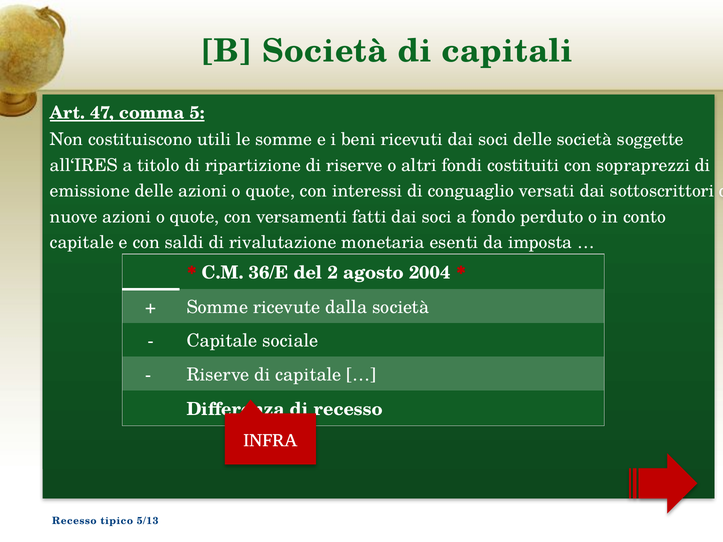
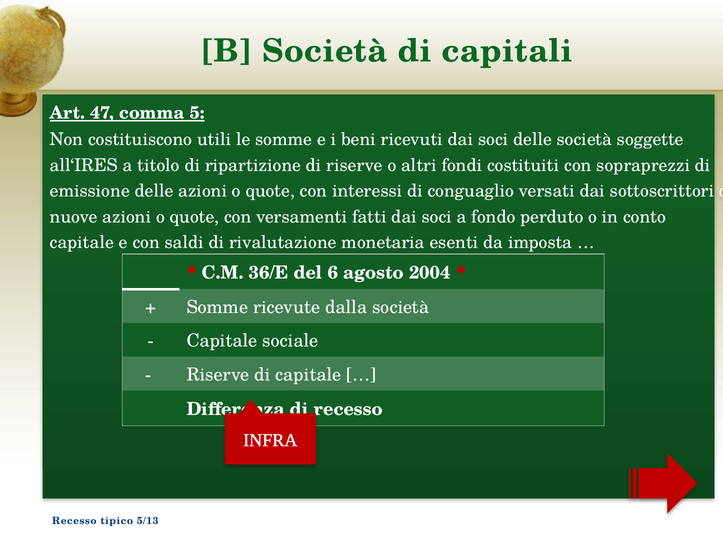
2: 2 -> 6 (333, 273)
